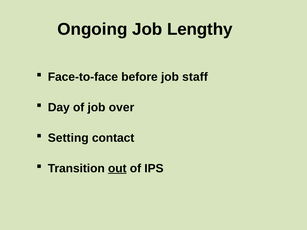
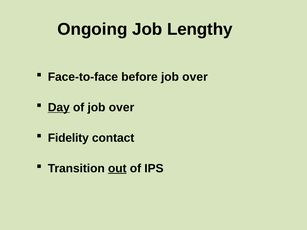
before job staff: staff -> over (195, 77)
Day underline: none -> present (59, 107)
Setting: Setting -> Fidelity (68, 138)
